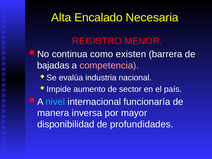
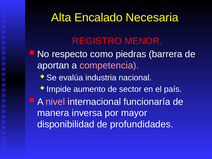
continua: continua -> respecto (70, 54)
existen: existen -> piedras (131, 54)
bajadas: bajadas -> aportan (53, 65)
nivel colour: light blue -> pink (55, 102)
